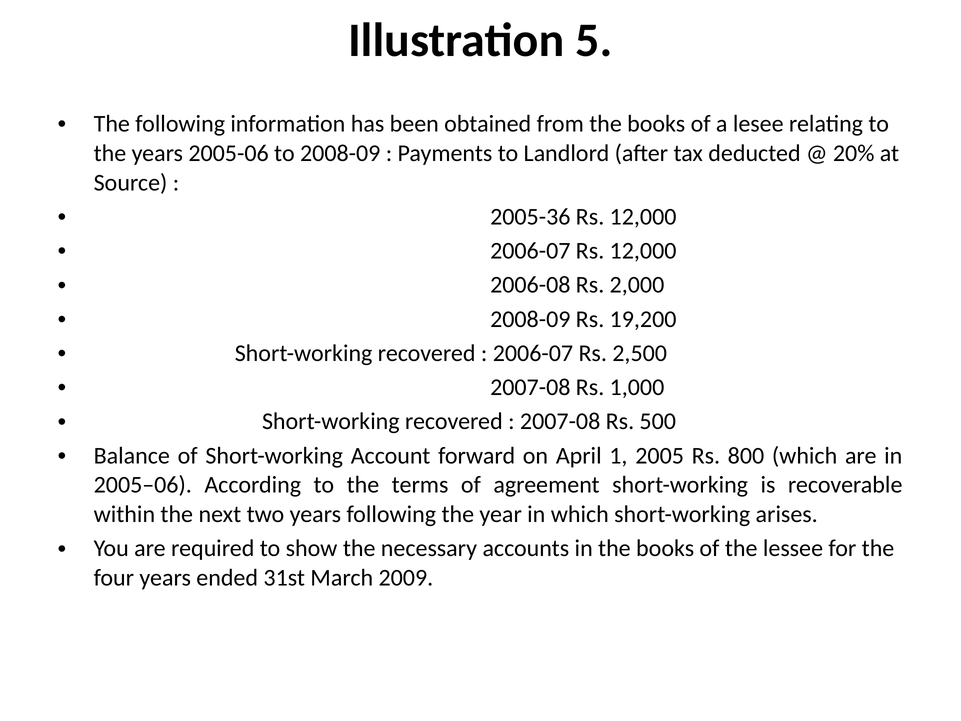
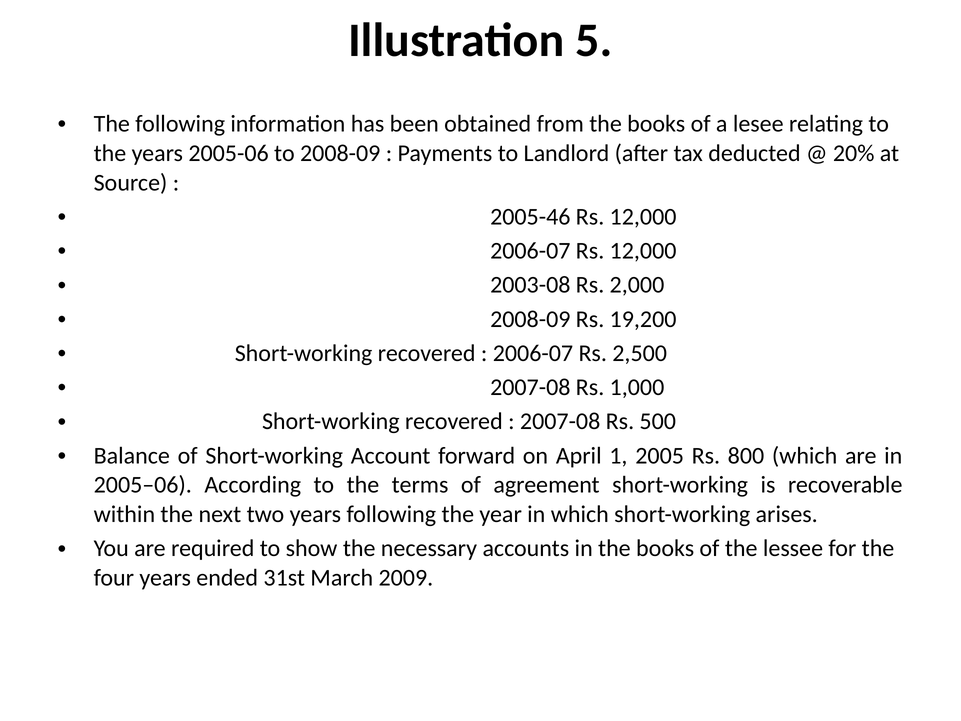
2005-36: 2005-36 -> 2005-46 (530, 217)
2006-08: 2006-08 -> 2003-08 (530, 285)
